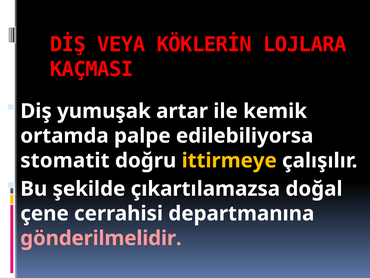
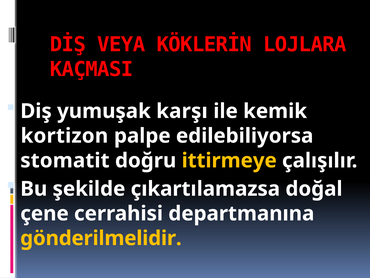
artar: artar -> karşı (182, 111)
ortamda: ortamda -> kortizon (64, 136)
gönderilmelidir colour: pink -> yellow (101, 238)
